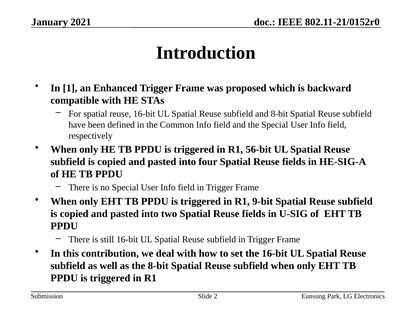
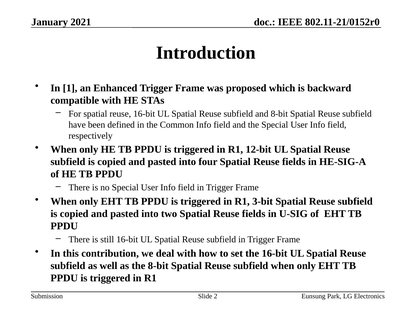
56-bit: 56-bit -> 12-bit (258, 149)
9-bit: 9-bit -> 3-bit (263, 201)
